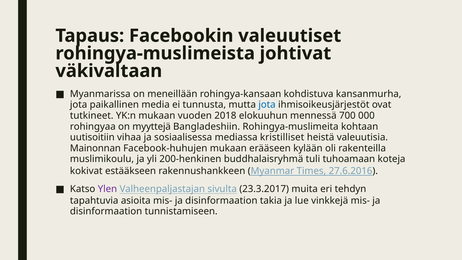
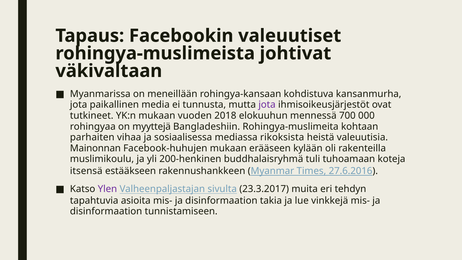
jota colour: blue -> purple (267, 105)
uutisoitiin: uutisoitiin -> parhaiten (92, 137)
kristilliset: kristilliset -> rikoksista (282, 137)
kokivat: kokivat -> itsensä (86, 171)
